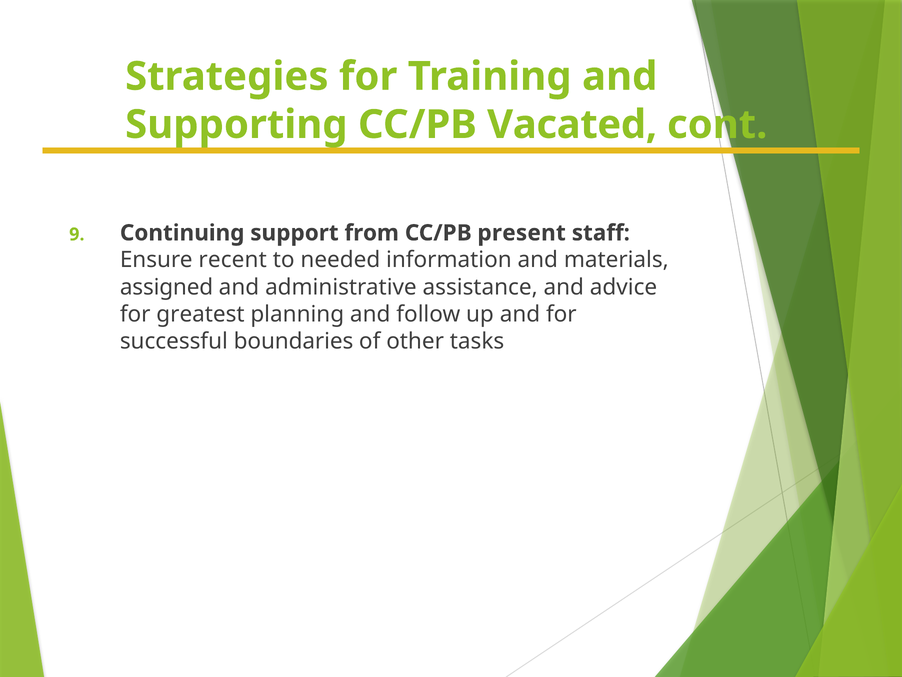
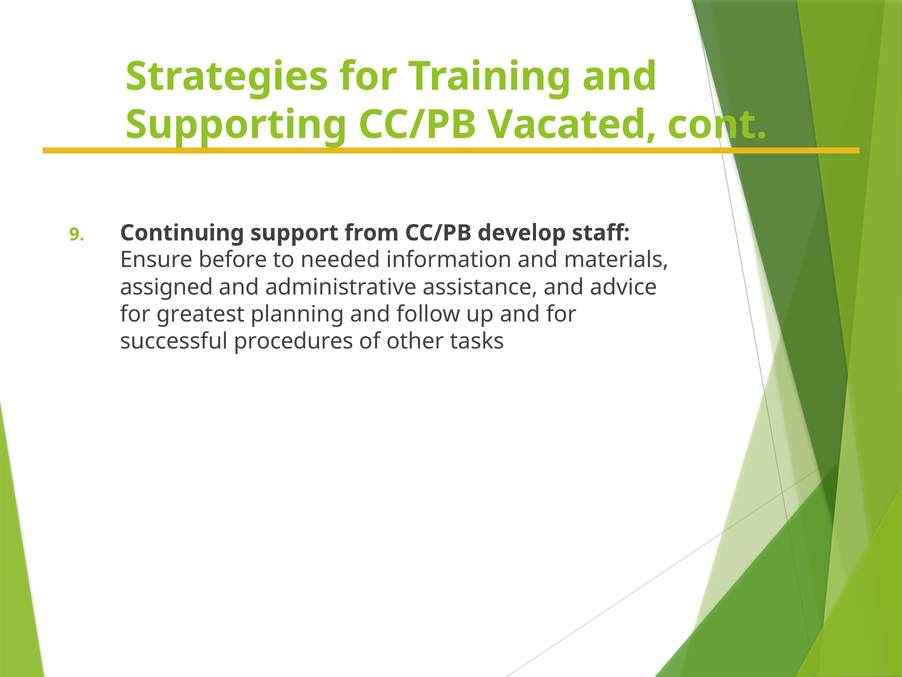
present: present -> develop (522, 233)
recent: recent -> before (233, 260)
boundaries: boundaries -> procedures (294, 341)
